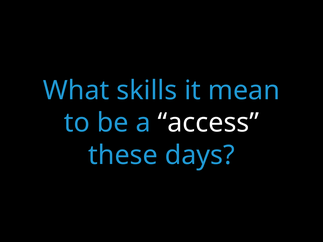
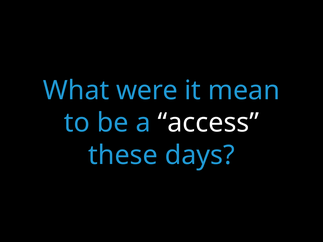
skills: skills -> were (147, 91)
